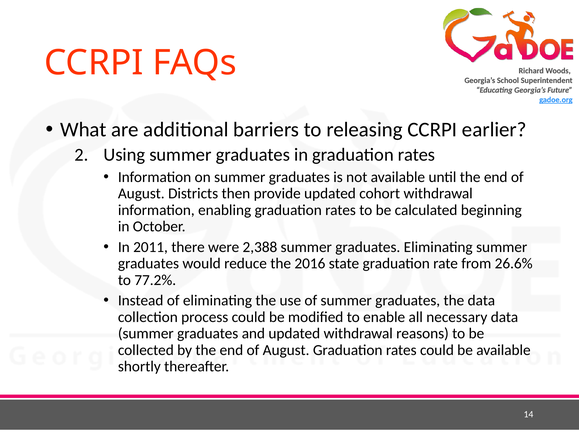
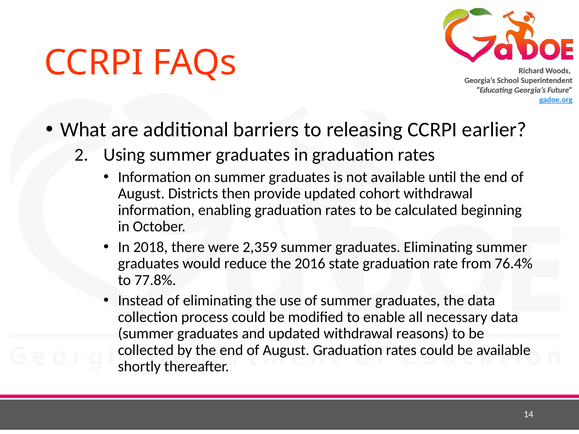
2011: 2011 -> 2018 (151, 247)
2,388: 2,388 -> 2,359 (260, 247)
26.6%: 26.6% -> 76.4% (514, 264)
77.2%: 77.2% -> 77.8% (155, 280)
